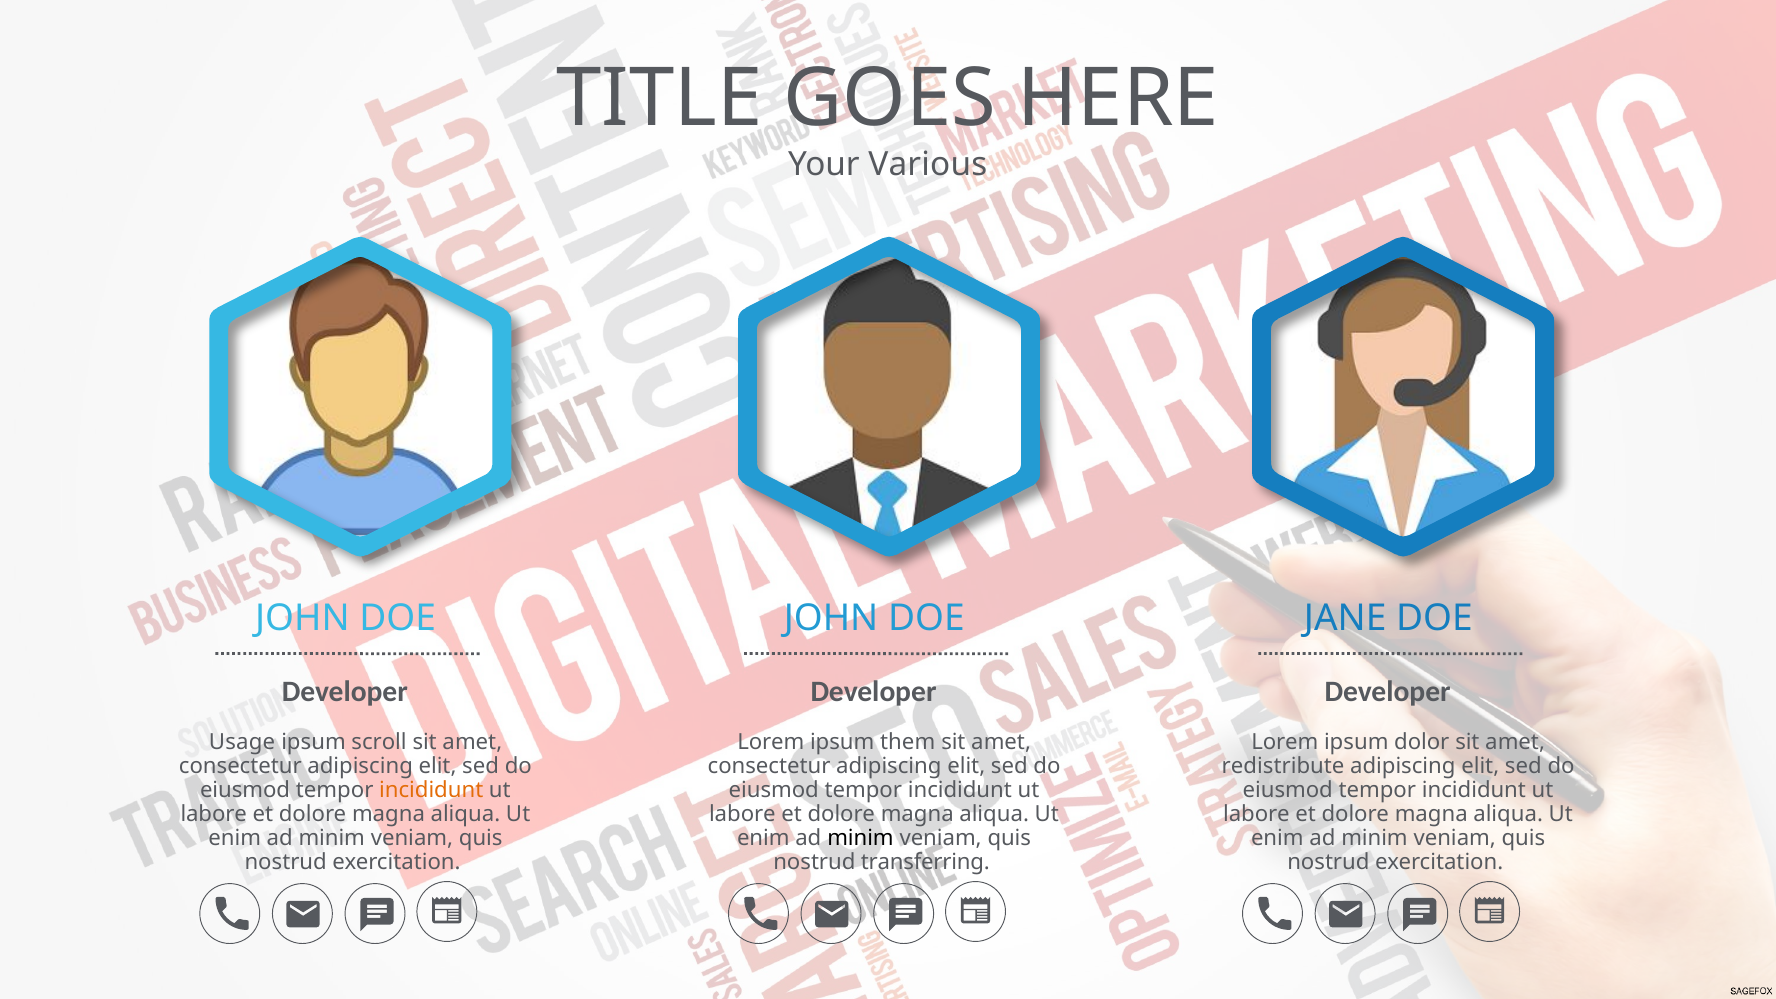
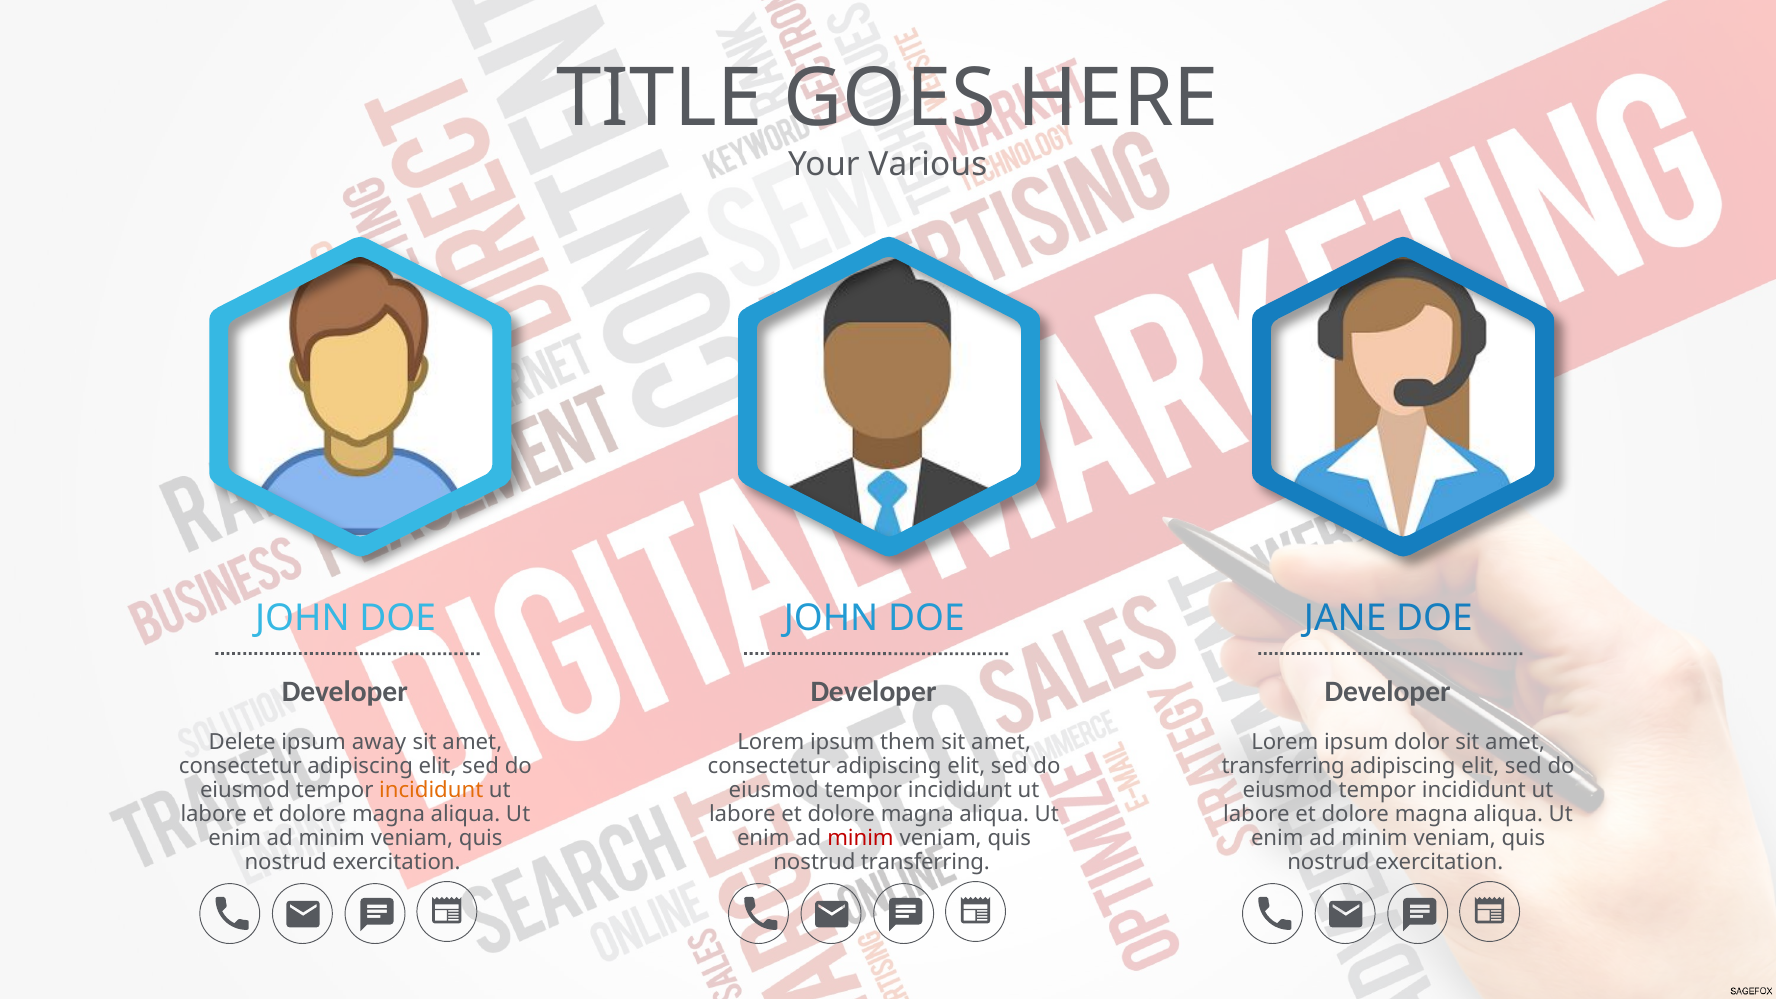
Usage: Usage -> Delete (242, 742)
scroll: scroll -> away (379, 742)
redistribute: redistribute -> transferring (1283, 766)
minim colour: black -> red (860, 838)
